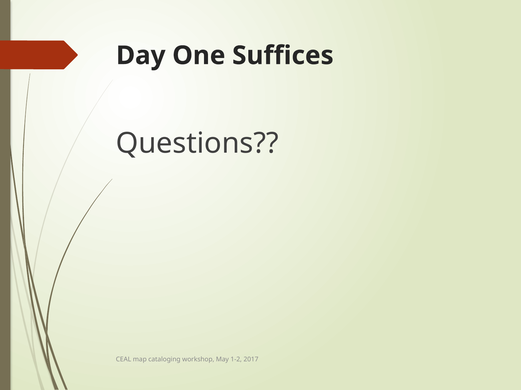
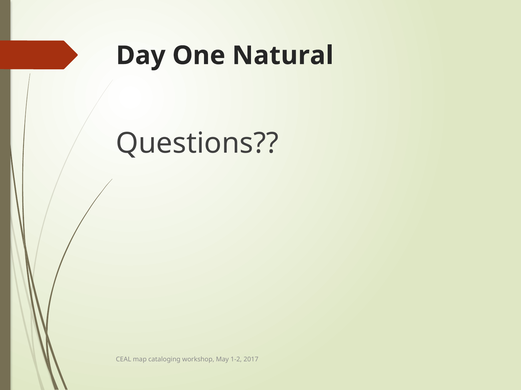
Suffices: Suffices -> Natural (283, 56)
